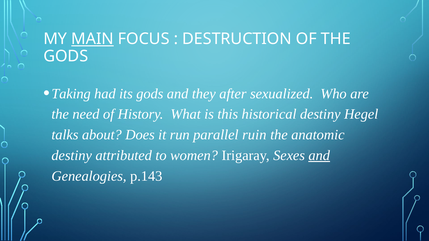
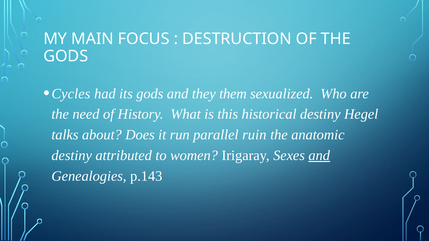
MAIN underline: present -> none (92, 39)
Taking: Taking -> Cycles (71, 94)
after: after -> them (233, 94)
